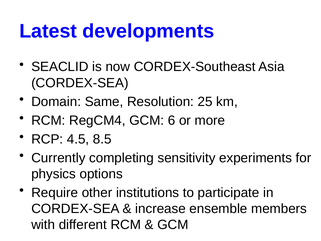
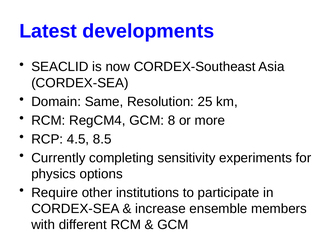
6: 6 -> 8 (172, 120)
